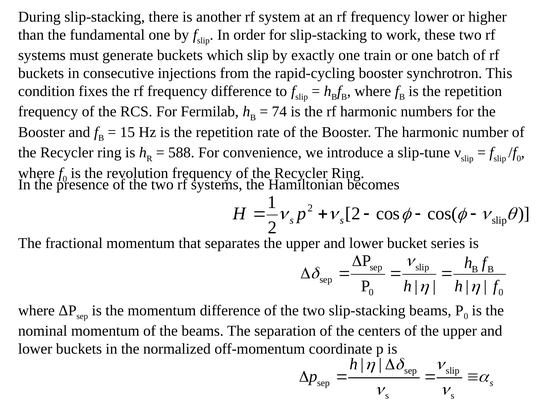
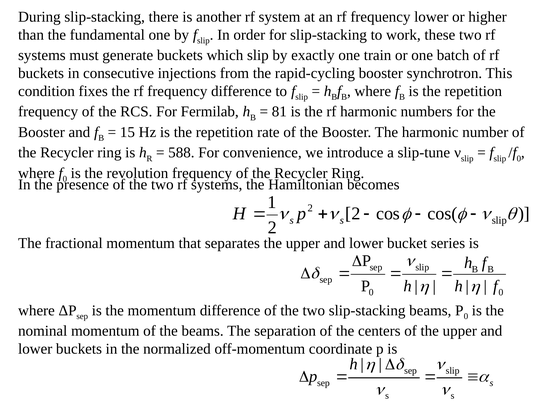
74: 74 -> 81 (279, 112)
